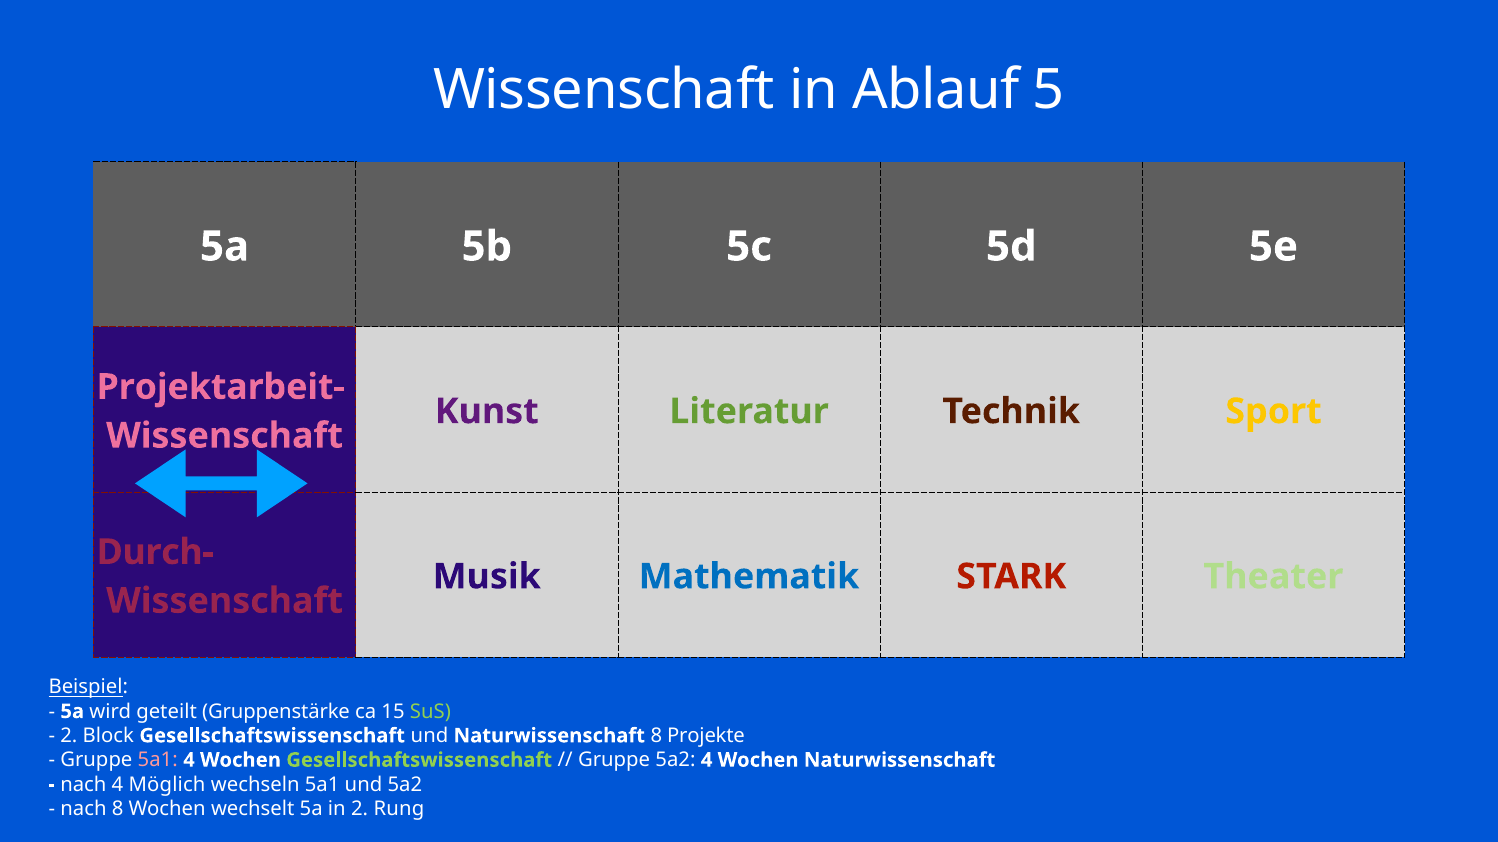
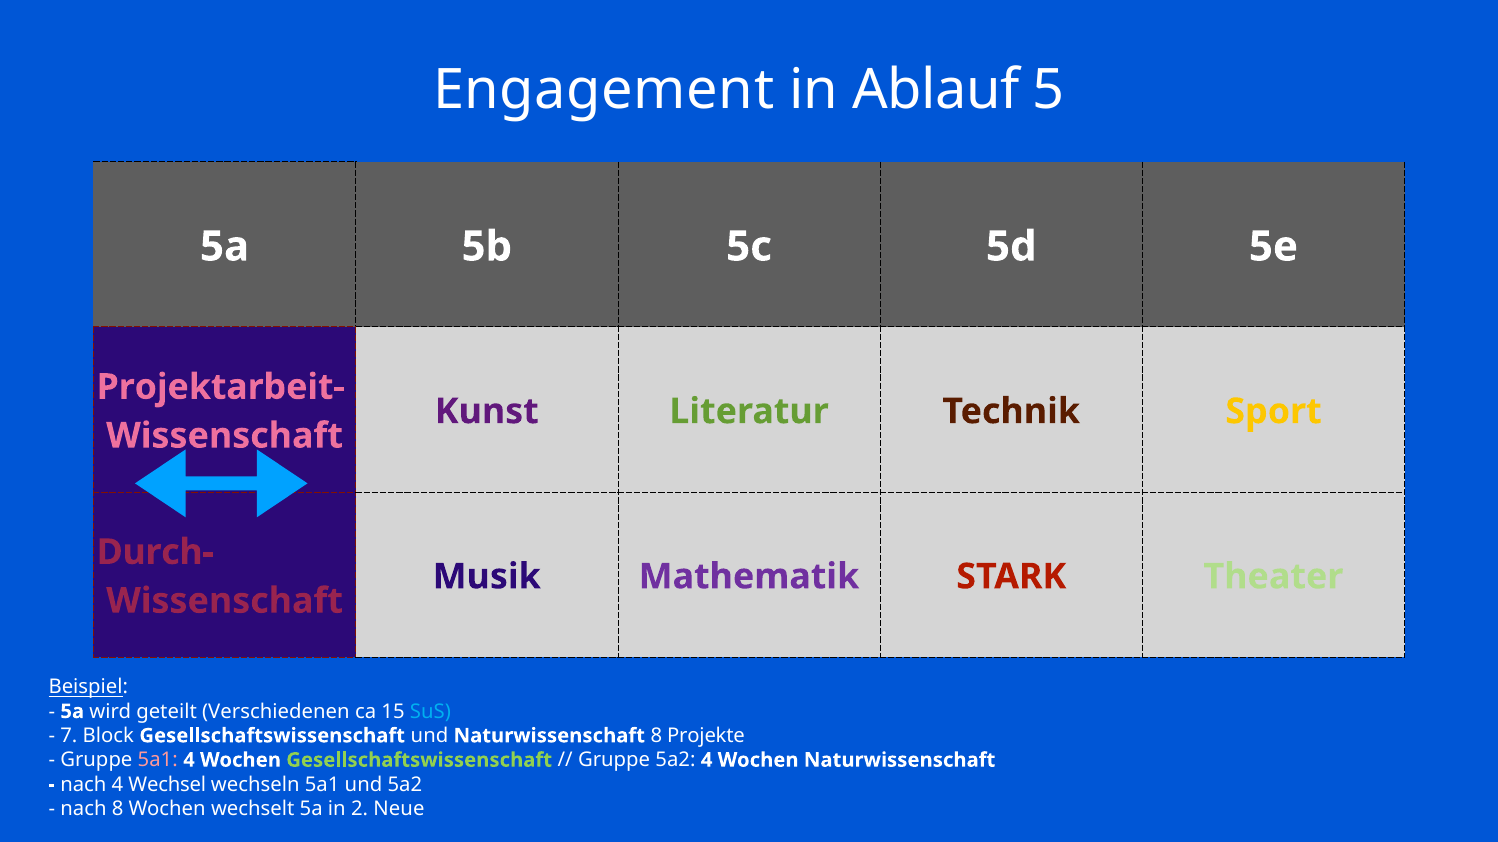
Wissenschaft: Wissenschaft -> Engagement (604, 90)
Mathematik colour: blue -> purple (749, 577)
Gruppenstärke: Gruppenstärke -> Verschiedenen (276, 712)
SuS colour: light green -> light blue (430, 712)
2: 2 -> 7 (69, 736)
Möglich: Möglich -> Wechsel (167, 785)
Rung: Rung -> Neue (399, 809)
